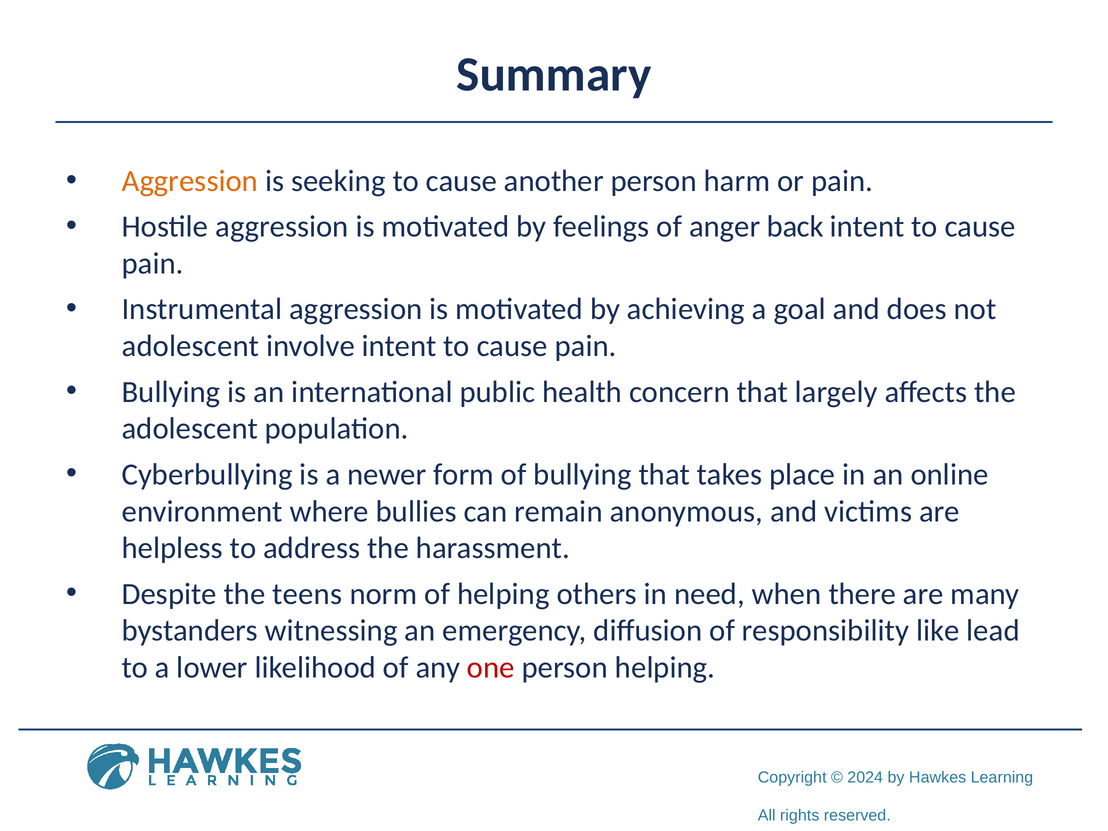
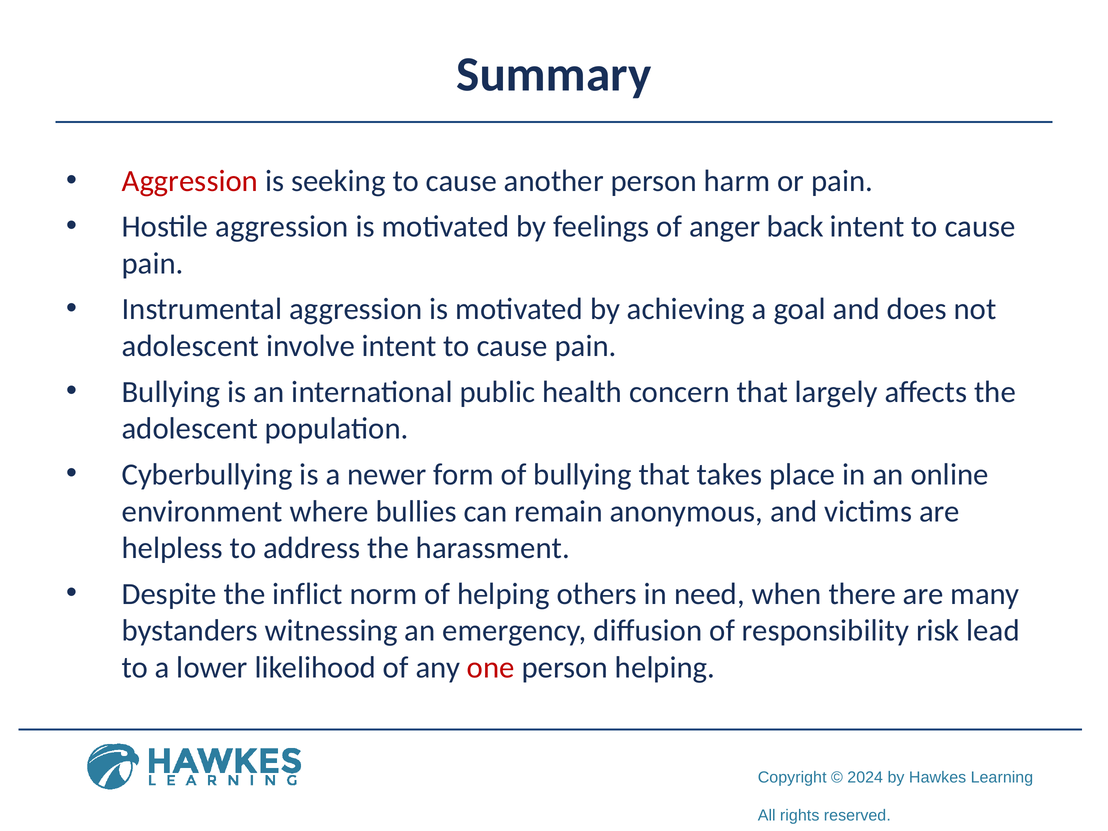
Aggression colour: orange -> red (190, 181)
teens: teens -> inflict (307, 594)
like: like -> risk (938, 631)
